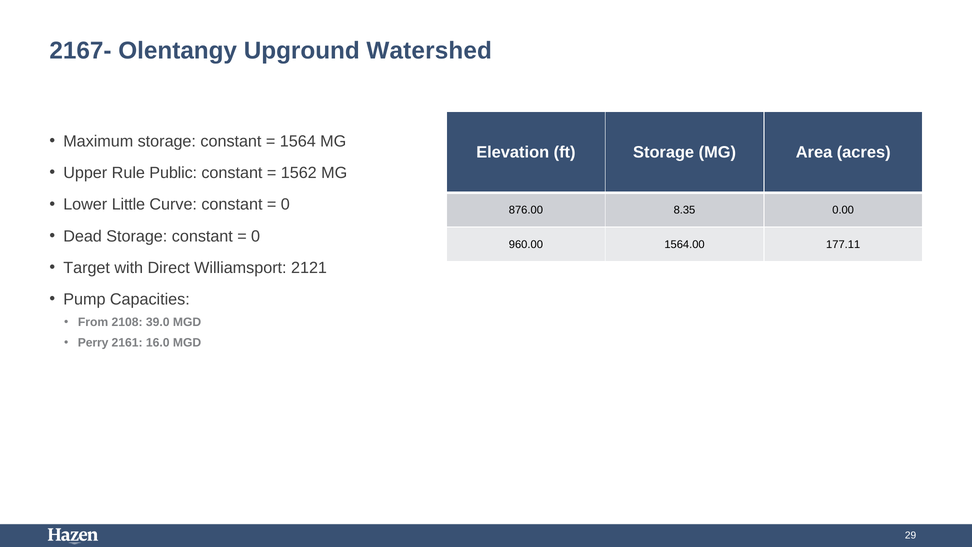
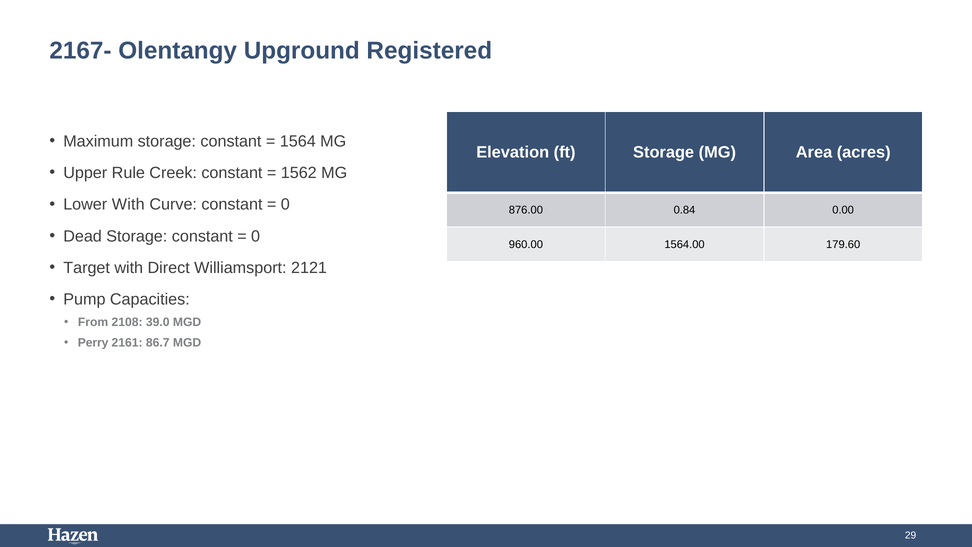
Watershed: Watershed -> Registered (429, 51)
Public: Public -> Creek (173, 173)
Lower Little: Little -> With (128, 205)
8.35: 8.35 -> 0.84 (684, 210)
177.11: 177.11 -> 179.60 (843, 244)
16.0: 16.0 -> 86.7 (158, 343)
